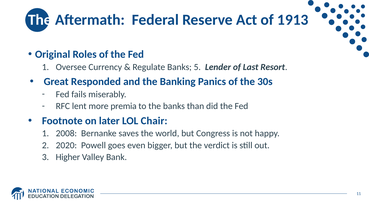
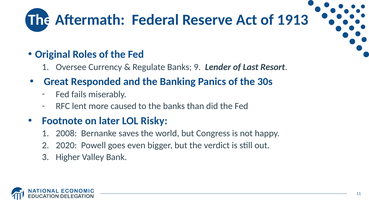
5: 5 -> 9 (197, 67)
premia: premia -> caused (124, 106)
Chair: Chair -> Risky (154, 121)
